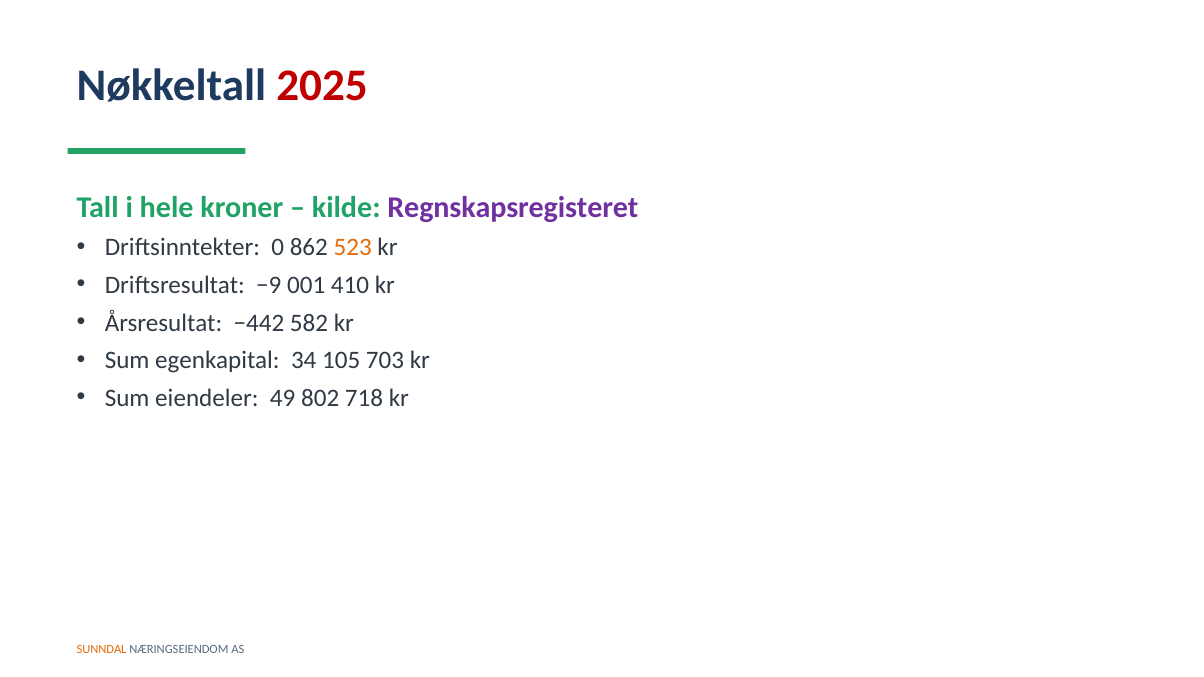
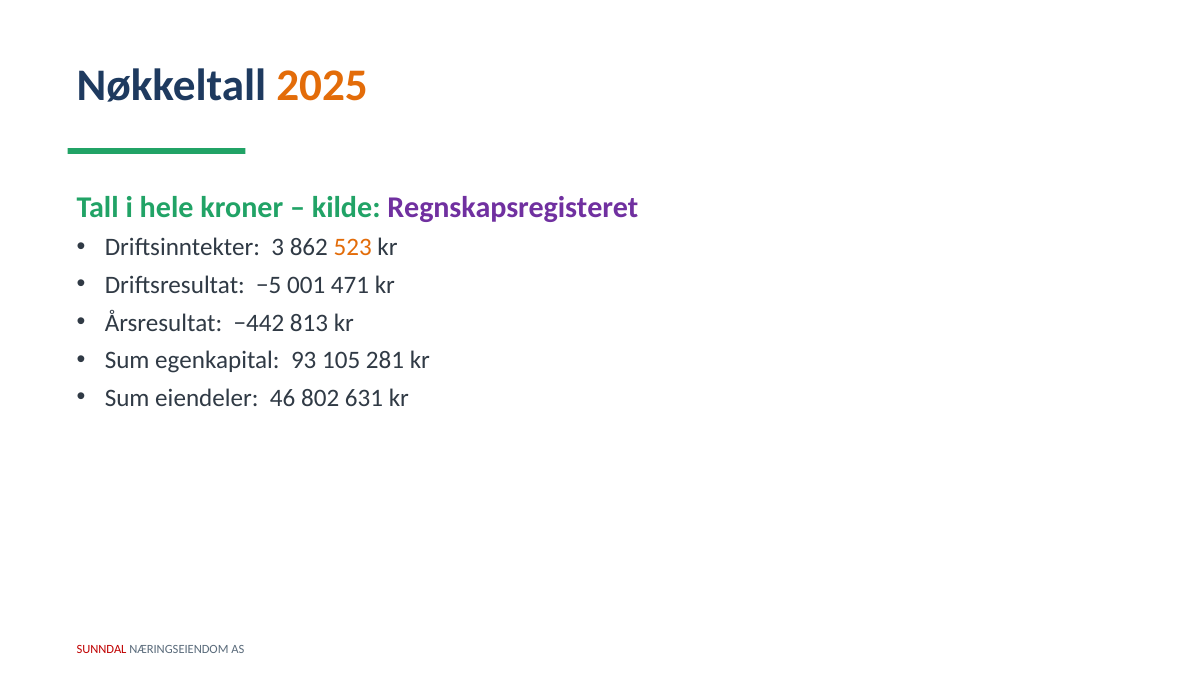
2025 colour: red -> orange (322, 86)
0: 0 -> 3 (278, 248)
−9: −9 -> −5 (269, 285)
410: 410 -> 471 (350, 285)
582: 582 -> 813 (309, 323)
34: 34 -> 93 (304, 361)
703: 703 -> 281 (385, 361)
49: 49 -> 46 (283, 398)
718: 718 -> 631 (364, 398)
SUNNDAL colour: orange -> red (102, 650)
